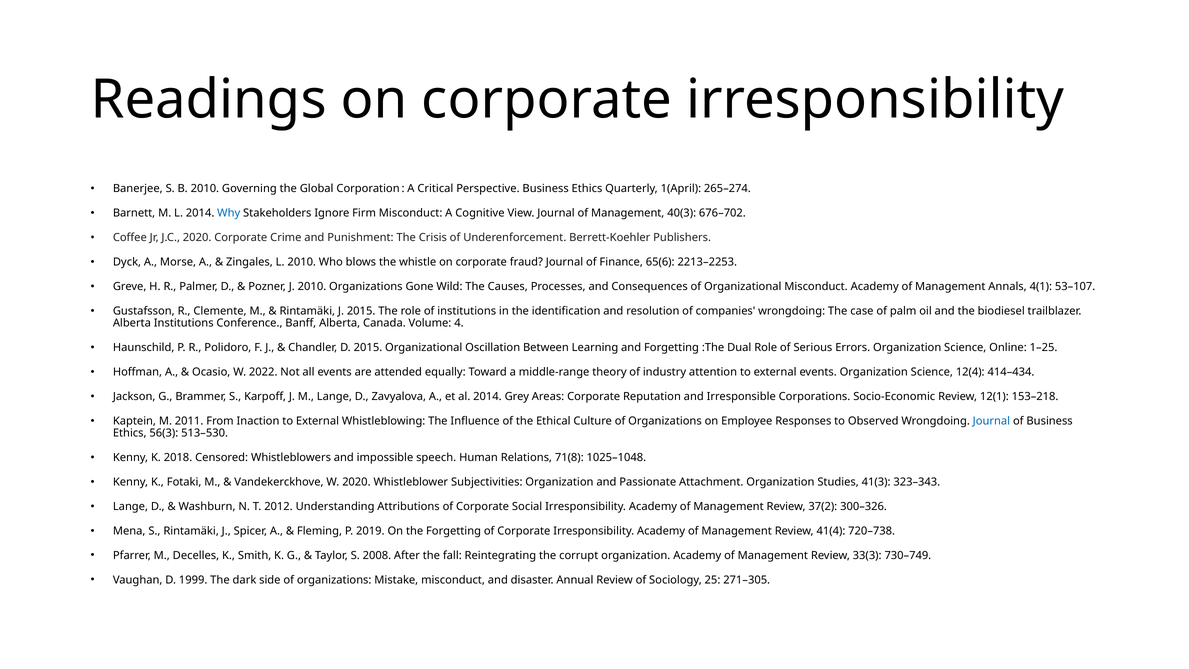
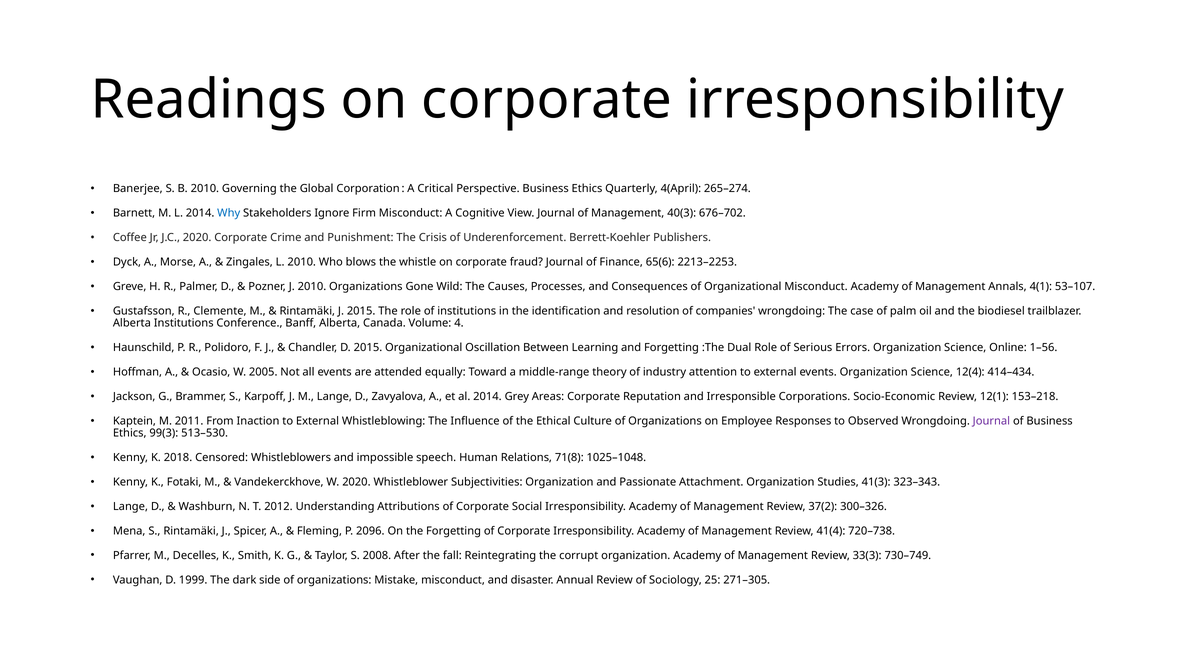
1(April: 1(April -> 4(April (681, 188)
1–25: 1–25 -> 1–56 (1044, 347)
2022: 2022 -> 2005 (263, 372)
Journal colour: blue -> purple (991, 421)
56(3: 56(3 -> 99(3 (164, 433)
2019: 2019 -> 2096 (370, 531)
